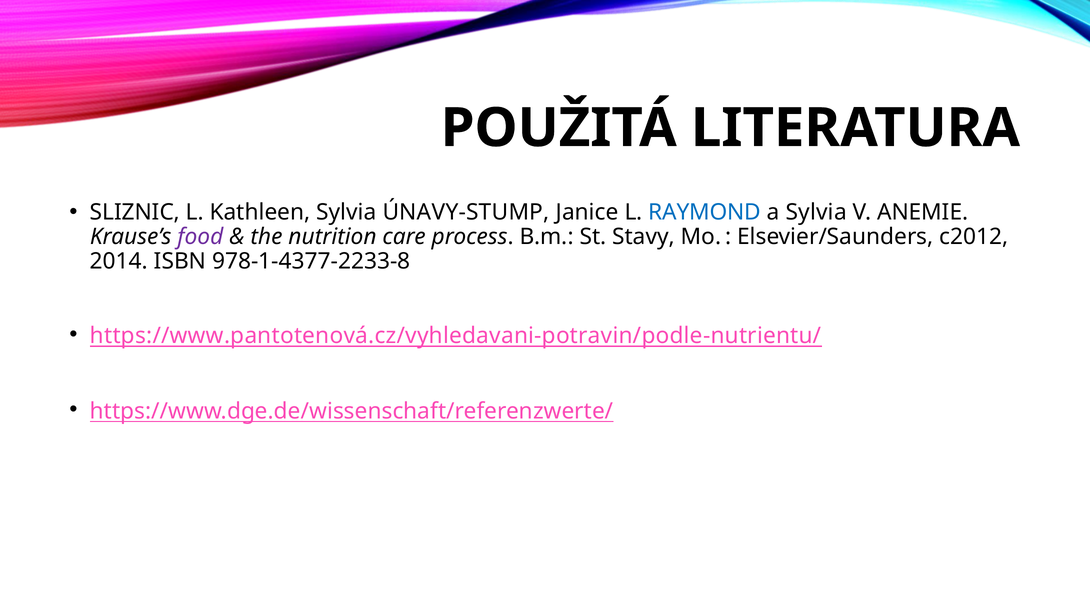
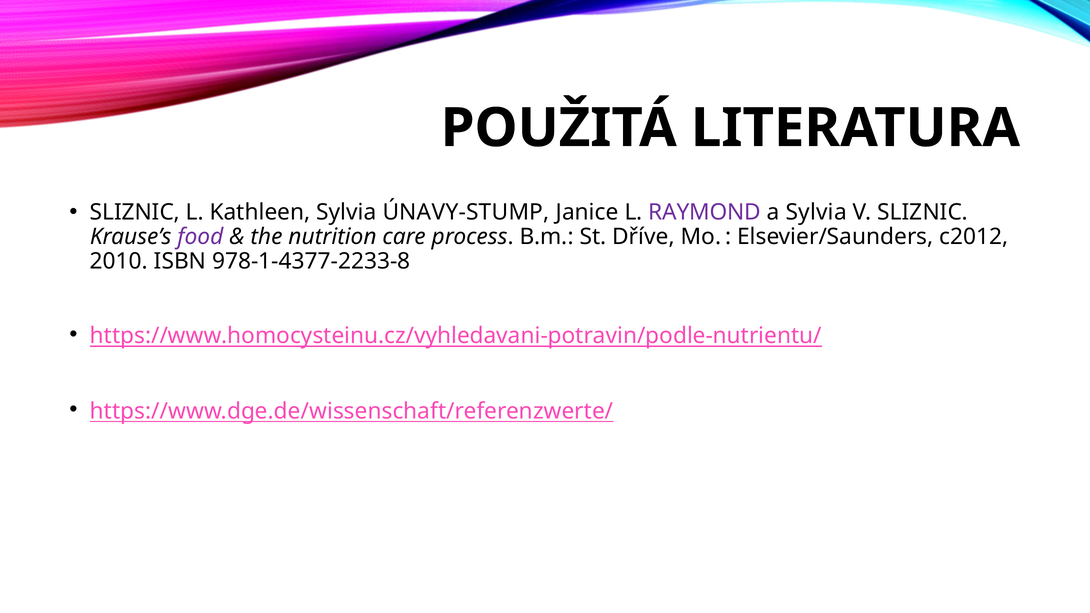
RAYMOND colour: blue -> purple (705, 212)
V ANEMIE: ANEMIE -> SLIZNIC (923, 212)
Stavy: Stavy -> Dříve (644, 237)
2014: 2014 -> 2010 (119, 261)
https://www.pantotenová.cz/vyhledavani-potravin/podle-nutrientu/: https://www.pantotenová.cz/vyhledavani-potravin/podle-nutrientu/ -> https://www.homocysteinu.cz/vyhledavani-potravin/podle-nutrientu/ (456, 336)
